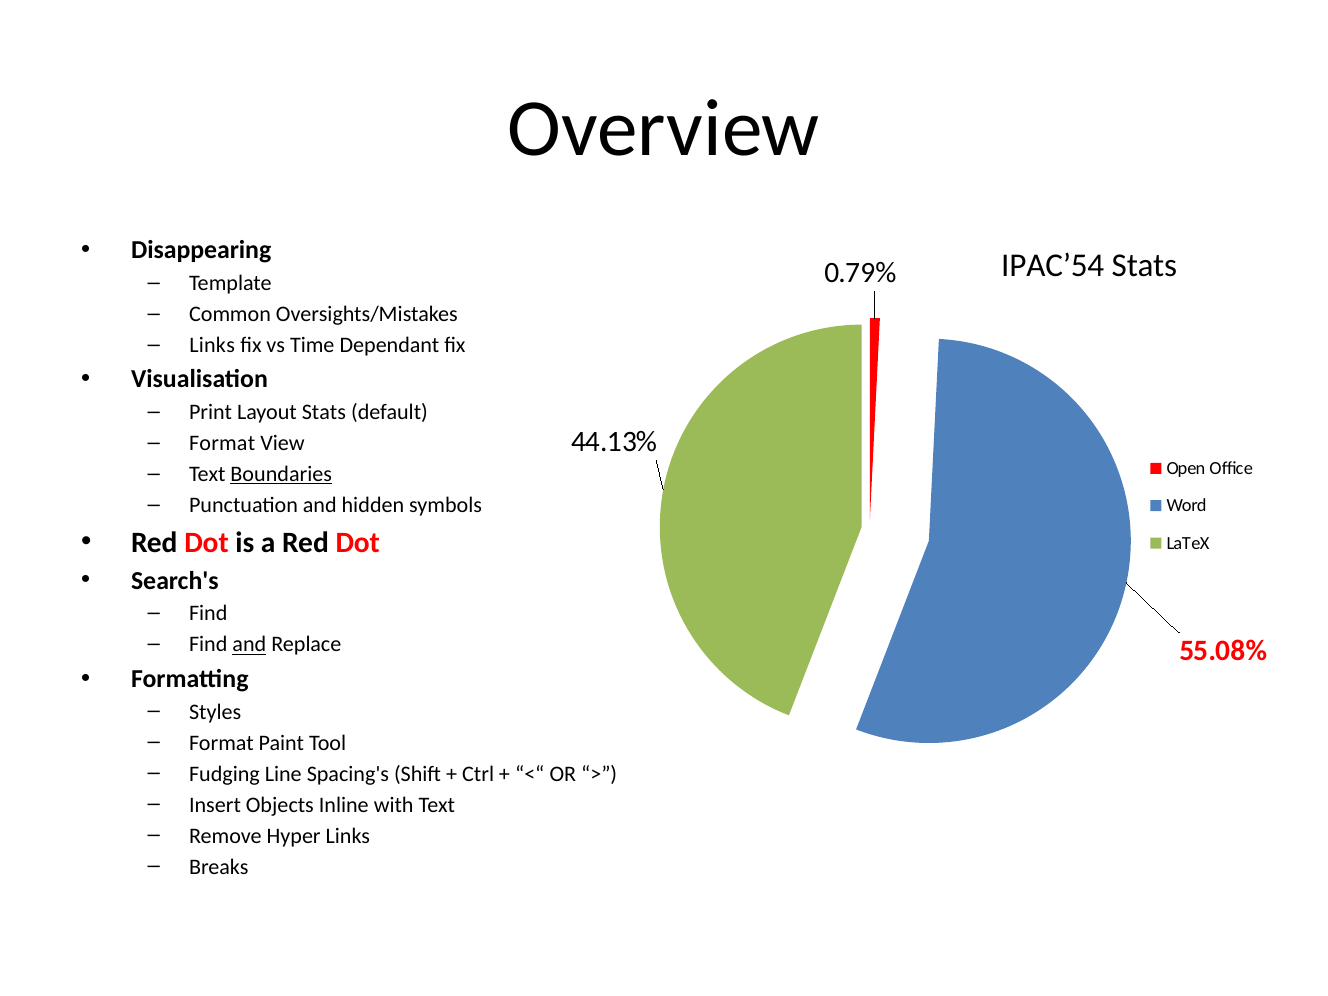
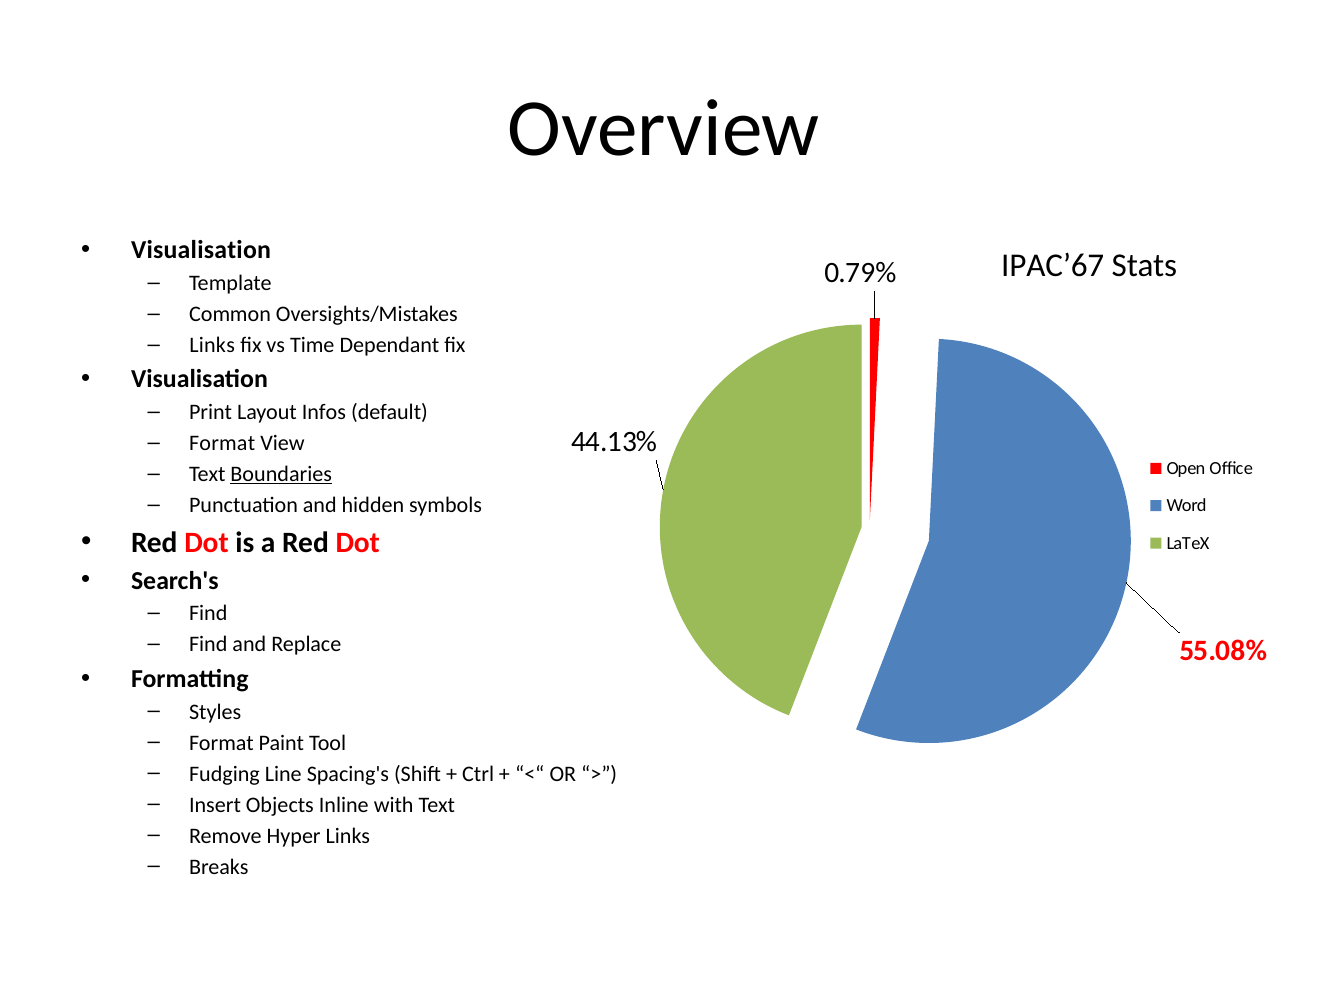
Disappearing: Disappearing -> Visualisation (201, 250)
IPAC’54: IPAC’54 -> IPAC’67 (1053, 265)
Layout Stats: Stats -> Infos (324, 412)
and underline: present -> none (249, 645)
